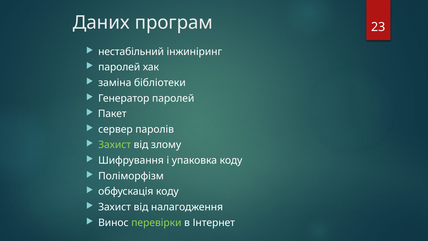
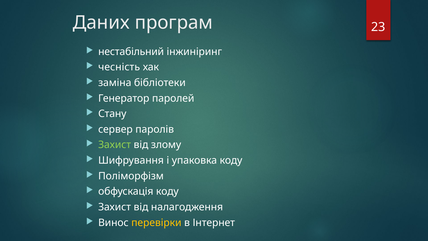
паролей: паролей -> чесність (119, 67)
Пакет: Пакет -> Стану (112, 114)
перевірки colour: light green -> yellow (156, 222)
